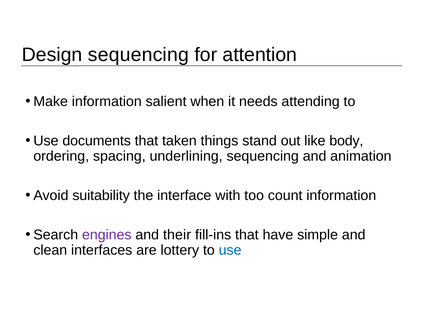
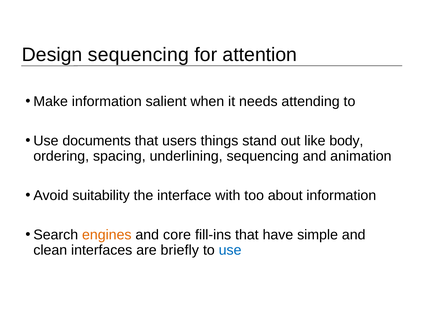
taken: taken -> users (179, 141)
count: count -> about (285, 196)
engines colour: purple -> orange (107, 235)
their: their -> core (177, 235)
lottery: lottery -> briefly (180, 250)
